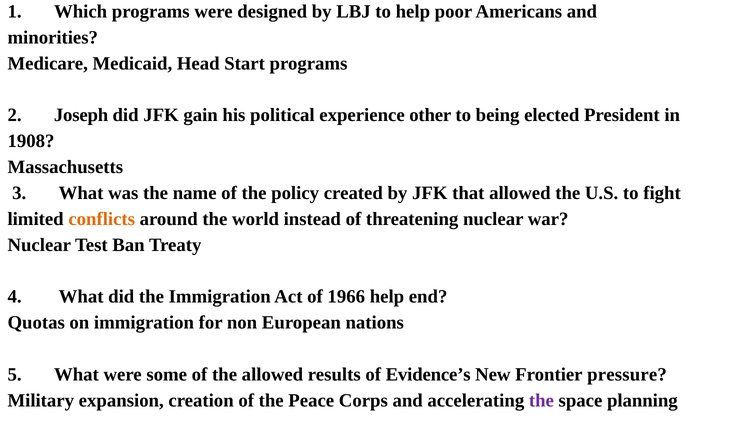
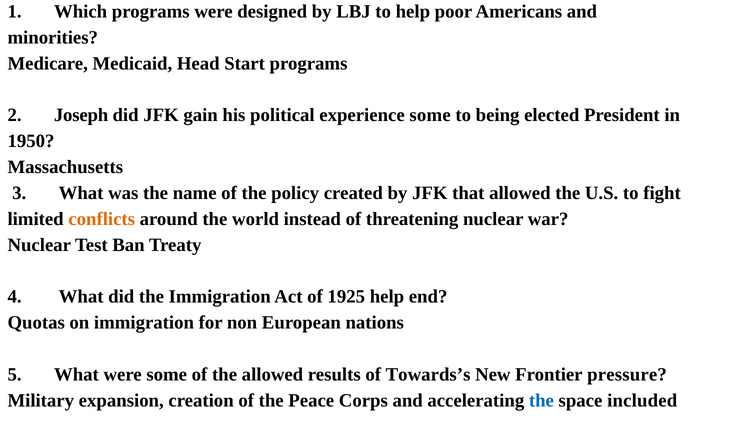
experience other: other -> some (430, 115)
1908: 1908 -> 1950 (31, 141)
1966: 1966 -> 1925 (346, 296)
Evidence’s: Evidence’s -> Towards’s (428, 374)
the colour: purple -> blue (541, 400)
planning: planning -> included (642, 400)
